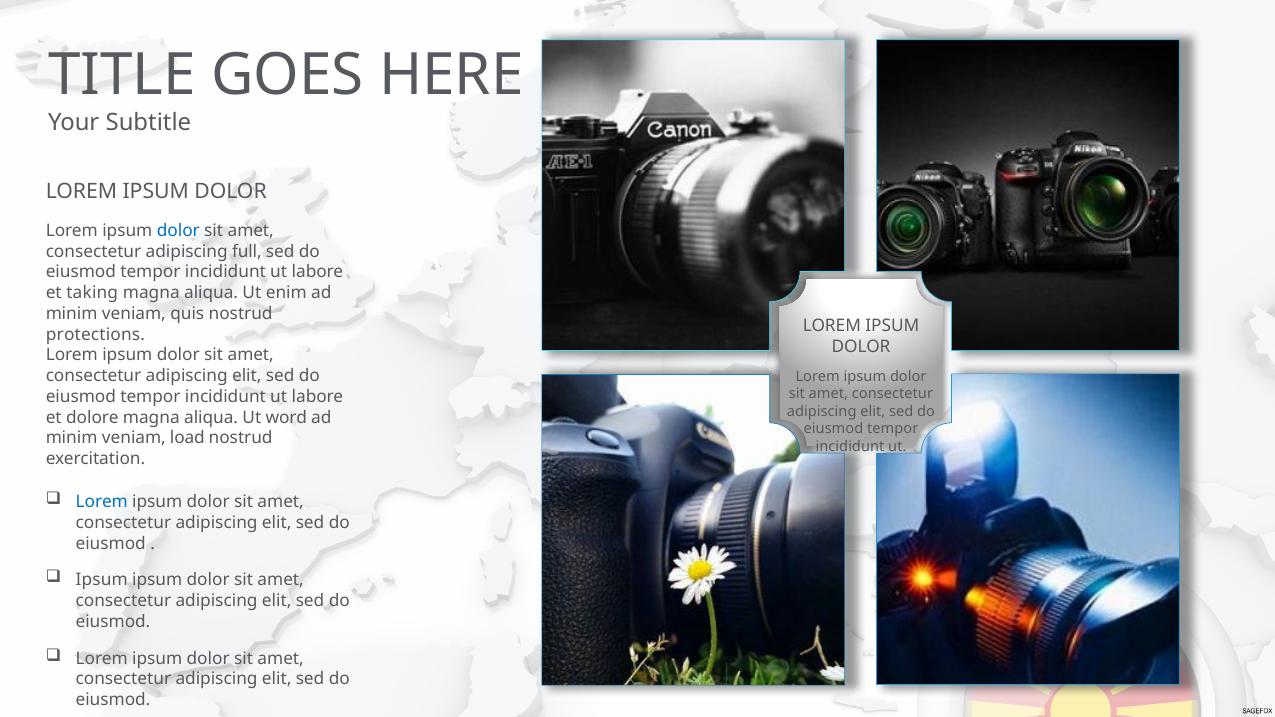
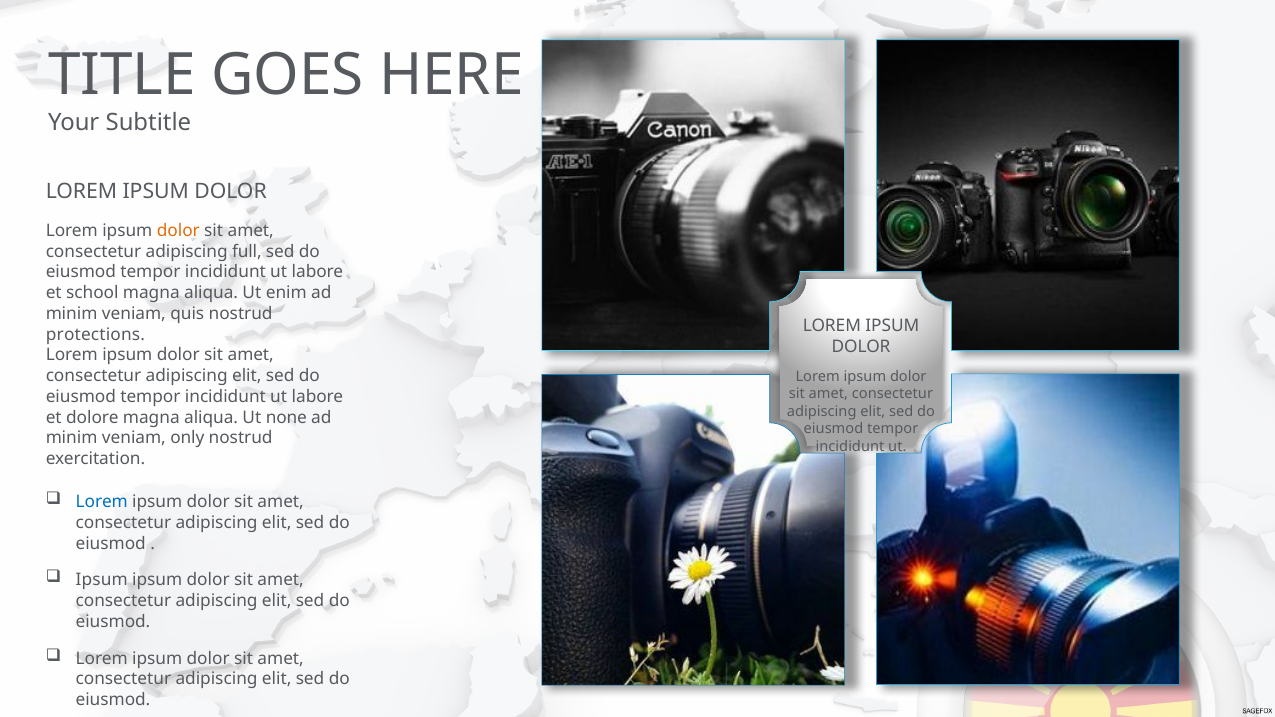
dolor colour: blue -> orange (178, 231)
taking: taking -> school (92, 293)
word: word -> none (286, 418)
load: load -> only (187, 438)
